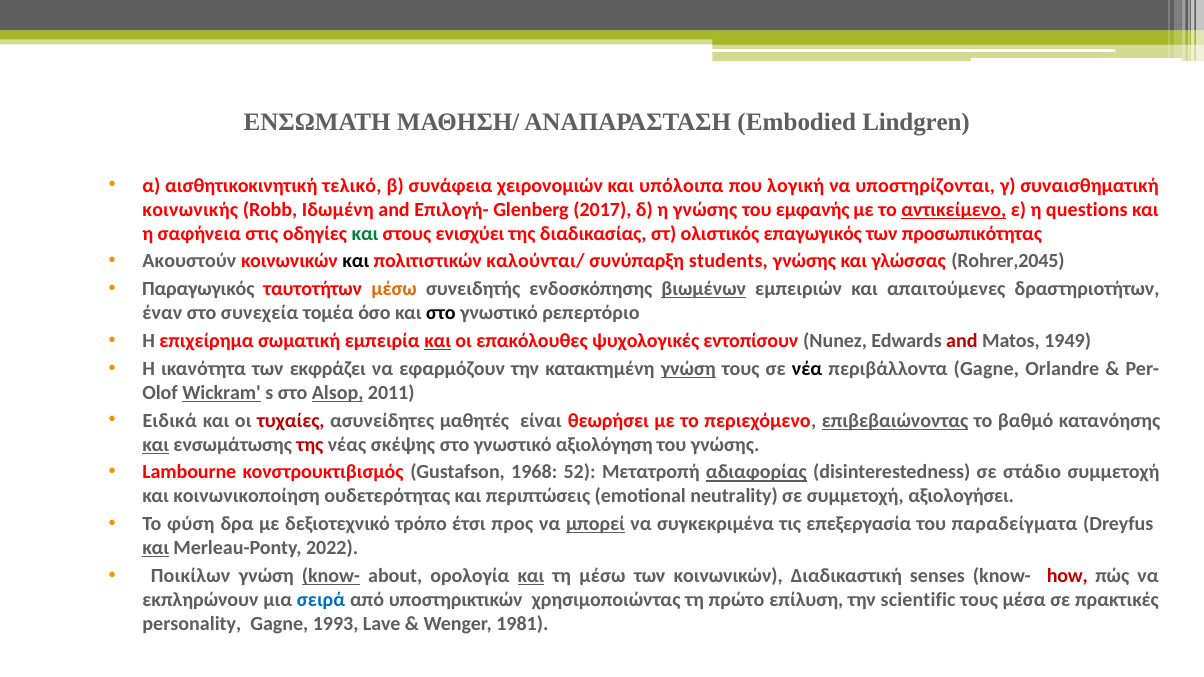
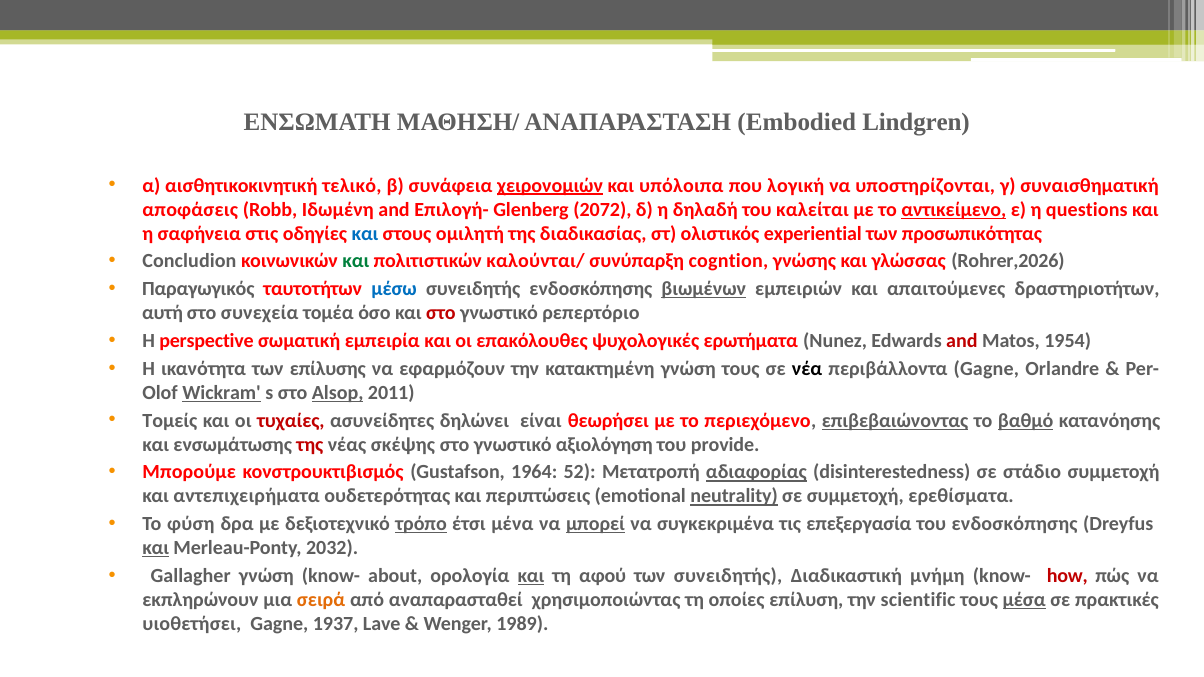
χειρονομιών underline: none -> present (550, 186)
κοινωνικής: κοινωνικής -> αποφάσεις (190, 210)
2017: 2017 -> 2072 (602, 210)
η γνώσης: γνώσης -> δηλαδή (705, 210)
εμφανής: εμφανής -> καλείται (812, 210)
και colour: green -> blue (365, 234)
ενισχύει: ενισχύει -> ομιλητή (470, 234)
επαγωγικός: επαγωγικός -> experiential (813, 234)
Ακουστούν: Ακουστούν -> Concludion (189, 261)
και colour: black -> green (356, 261)
students: students -> cogntion (728, 261)
Rohrer,2045: Rohrer,2045 -> Rohrer,2026 (1008, 261)
μέσω colour: orange -> blue (394, 289)
έναν: έναν -> αυτή (163, 313)
στο colour: black -> red (441, 313)
επιχείρημα: επιχείρημα -> perspective (207, 341)
και underline: present -> none (438, 341)
εντοπίσουν: εντοπίσουν -> ερωτήματα (751, 341)
1949: 1949 -> 1954 (1068, 341)
εκφράζει: εκφράζει -> επίλυσης (328, 369)
γνώση underline: present -> none (688, 369)
Ειδικά: Ειδικά -> Τομείς (170, 421)
μαθητές: μαθητές -> δηλώνει (474, 421)
βαθμό underline: none -> present (1026, 421)
και underline: present -> none (156, 445)
του γνώσης: γνώσης -> provide (725, 445)
Lambourne: Lambourne -> Μπορούμε (189, 473)
1968: 1968 -> 1964 (534, 473)
κοινωνικοποίηση: κοινωνικοποίηση -> αντεπιχειρήματα (247, 497)
neutrality underline: none -> present (734, 497)
αξιολογήσει: αξιολογήσει -> ερεθίσματα (961, 497)
τρόπο underline: none -> present (421, 524)
προς: προς -> μένα (512, 524)
του παραδείγματα: παραδείγματα -> ενδοσκόπησης (1015, 524)
2022: 2022 -> 2032 (332, 548)
Ποικίλων: Ποικίλων -> Gallagher (191, 576)
know- underline: present -> none (331, 576)
τη μέσω: μέσω -> αφού (603, 576)
των κοινωνικών: κοινωνικών -> συνειδητής (728, 576)
senses: senses -> μνήμη (937, 576)
σειρά colour: blue -> orange (321, 600)
υποστηρικτικών: υποστηρικτικών -> αναπαρασταθεί (456, 600)
πρώτο: πρώτο -> οποίες (737, 600)
μέσα underline: none -> present (1024, 600)
personality: personality -> υιοθετήσει (192, 624)
1993: 1993 -> 1937 (336, 624)
1981: 1981 -> 1989 (522, 624)
